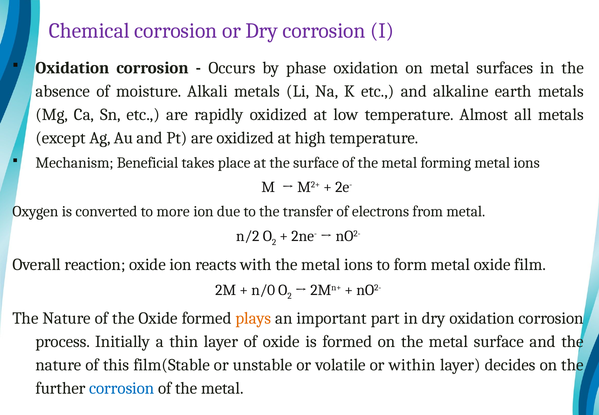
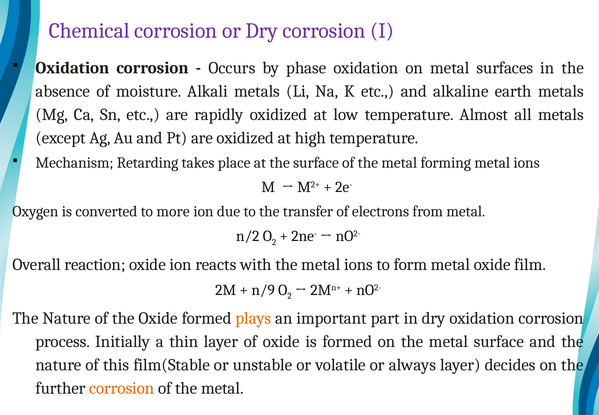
Beneficial: Beneficial -> Retarding (148, 163)
n/0: n/0 -> n/9 (263, 290)
within: within -> always (412, 365)
corrosion colour: blue -> orange (122, 388)
